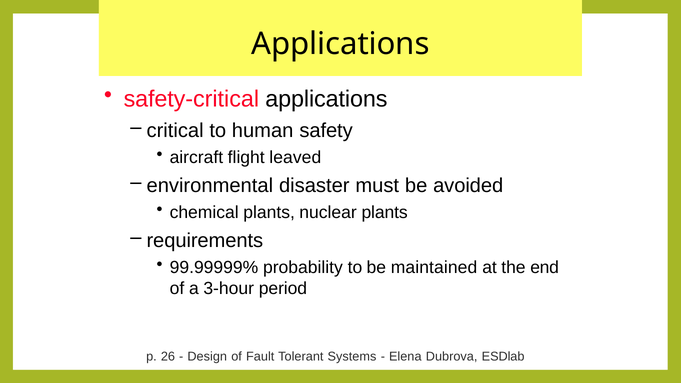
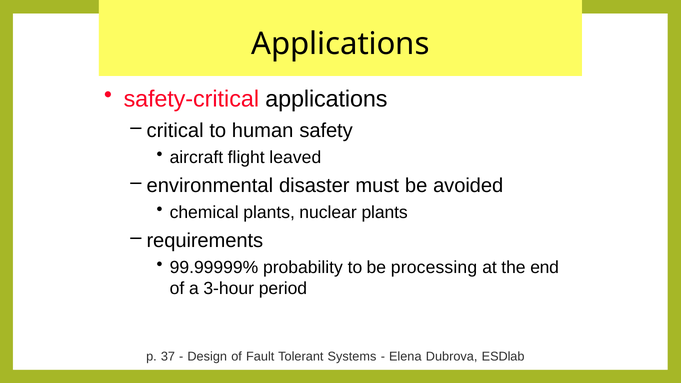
maintained: maintained -> processing (434, 267)
26: 26 -> 37 (168, 356)
